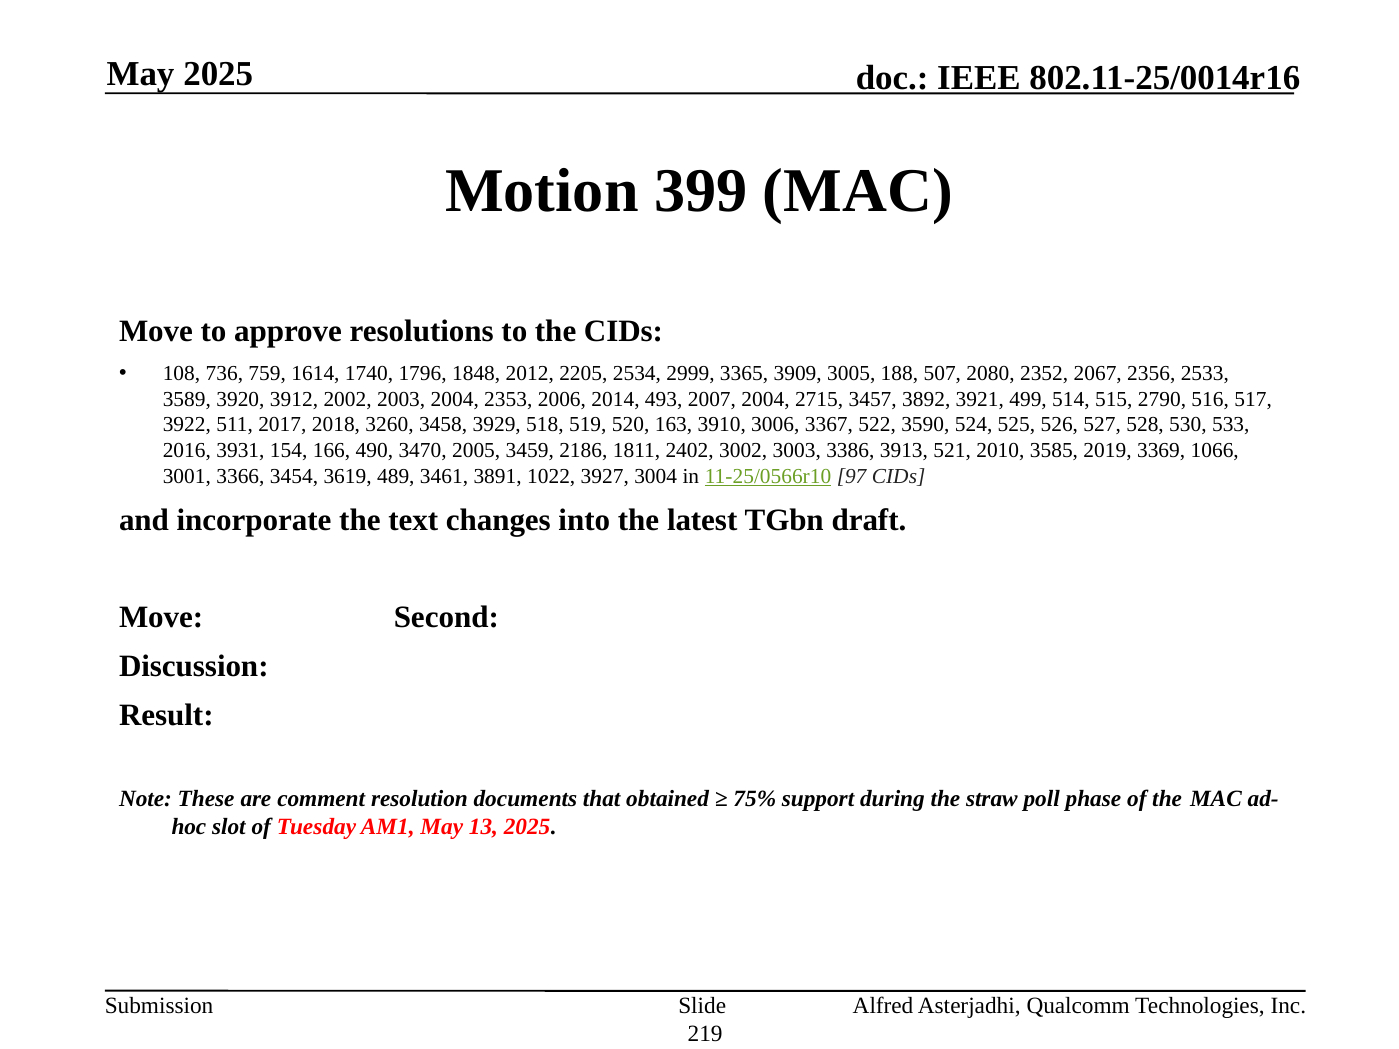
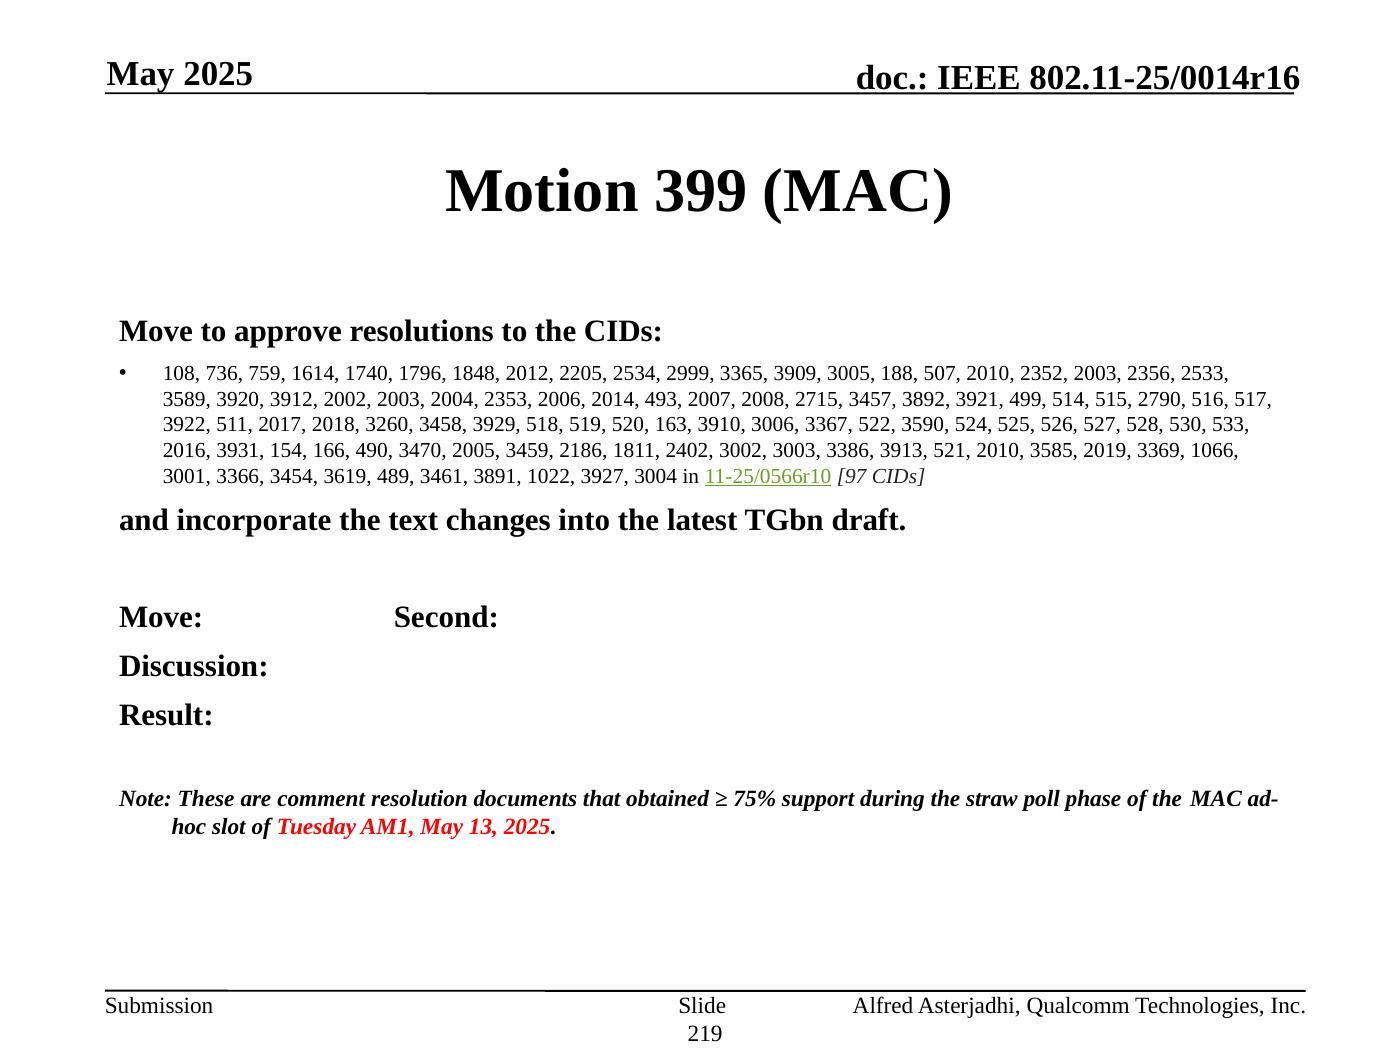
507 2080: 2080 -> 2010 (991, 373)
2352 2067: 2067 -> 2003 (1098, 373)
2007 2004: 2004 -> 2008 (766, 399)
